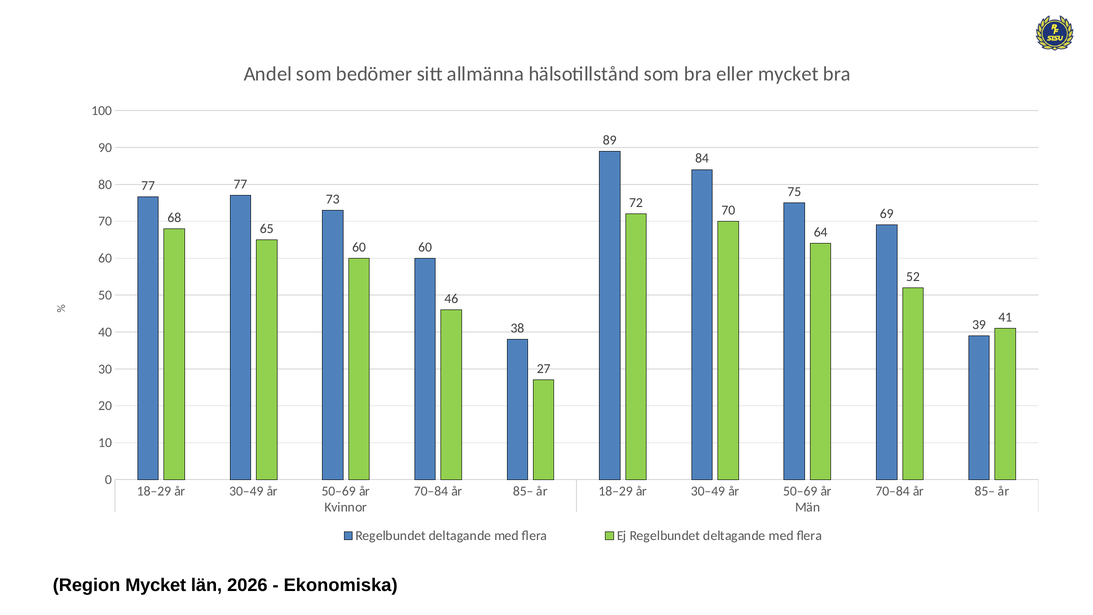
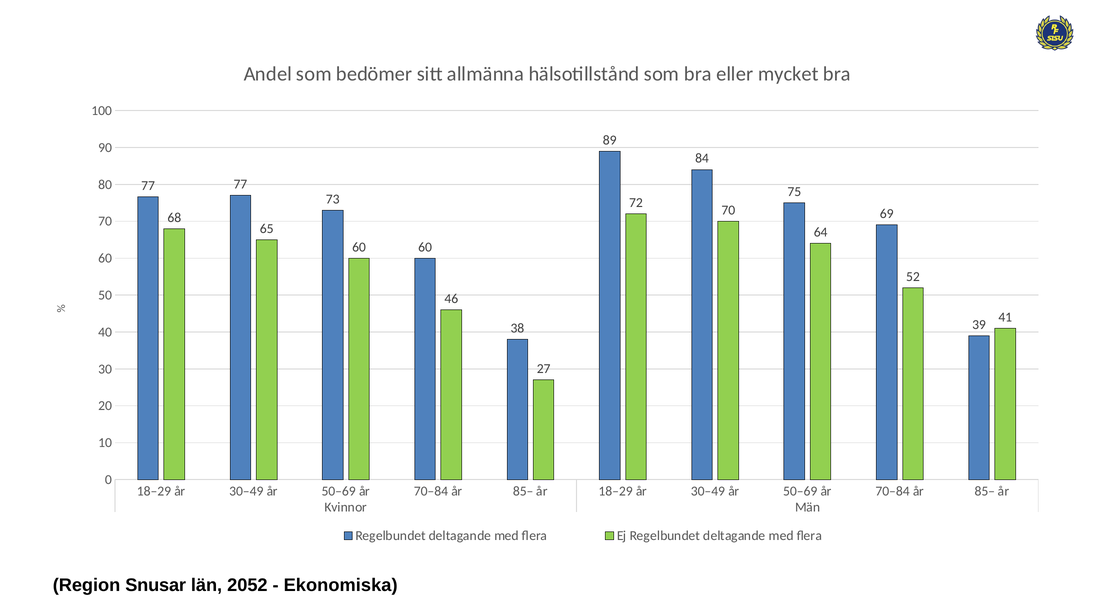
Region Mycket: Mycket -> Snusar (156, 585)
2026: 2026 -> 2052 (247, 585)
